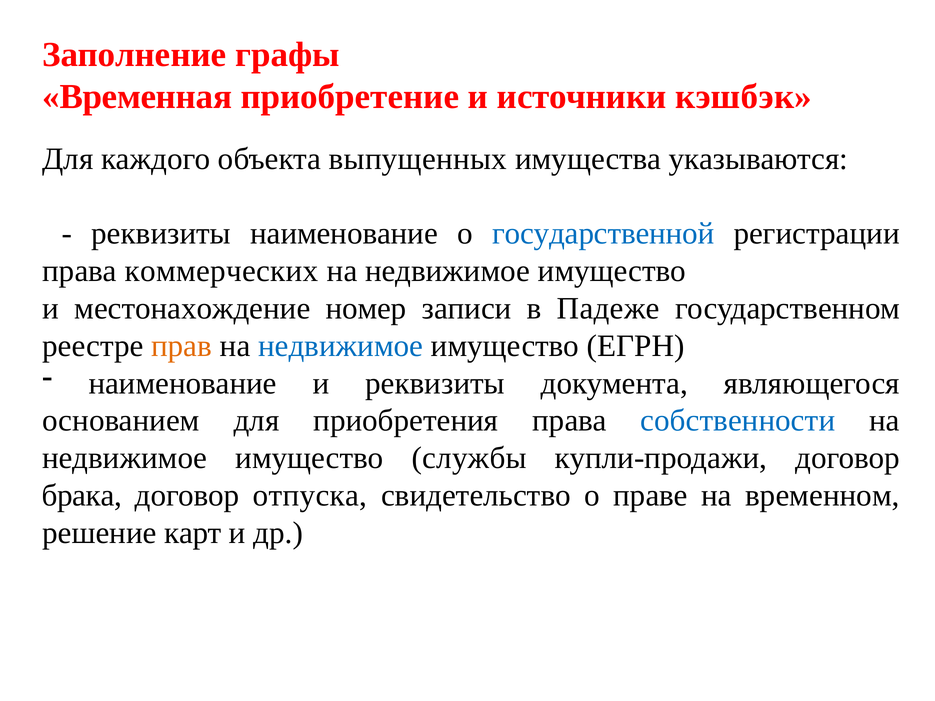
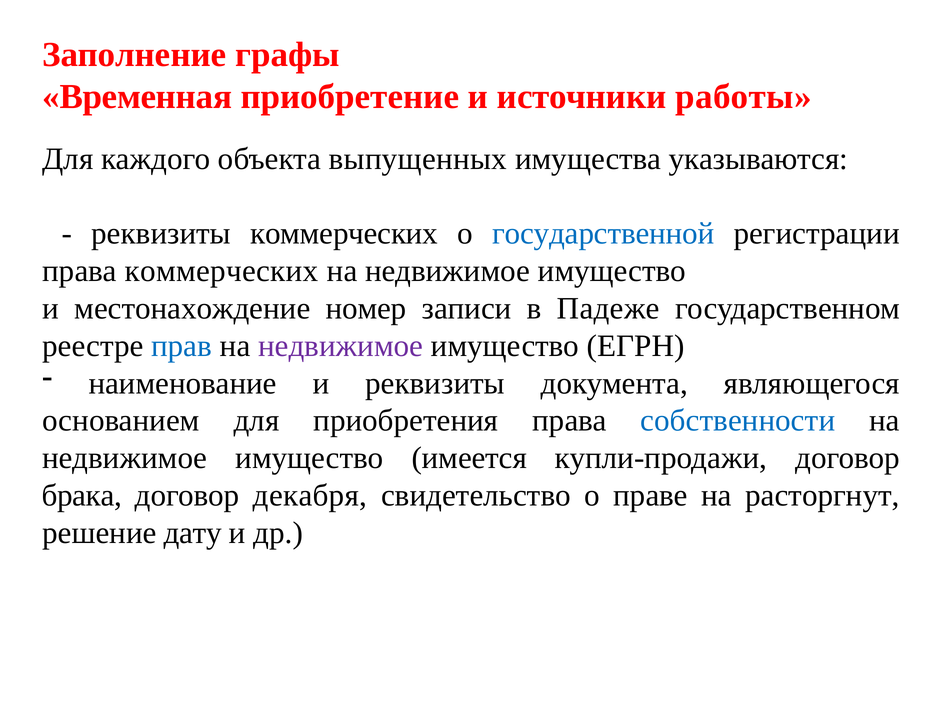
кэшбэк: кэшбэк -> работы (744, 97)
реквизиты наименование: наименование -> коммерческих (344, 234)
прав colour: orange -> blue (182, 346)
недвижимое colour: blue -> purple (341, 346)
службы: службы -> имеется (469, 458)
отпуска: отпуска -> декабря (310, 496)
временном: временном -> расторгнут (822, 496)
карт: карт -> дату (193, 533)
